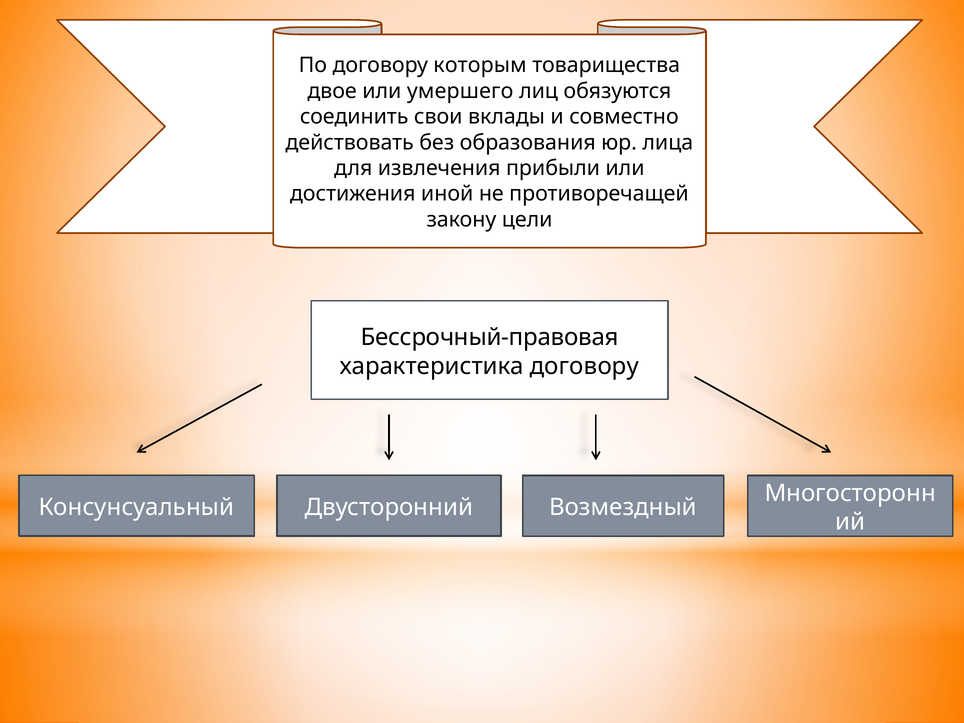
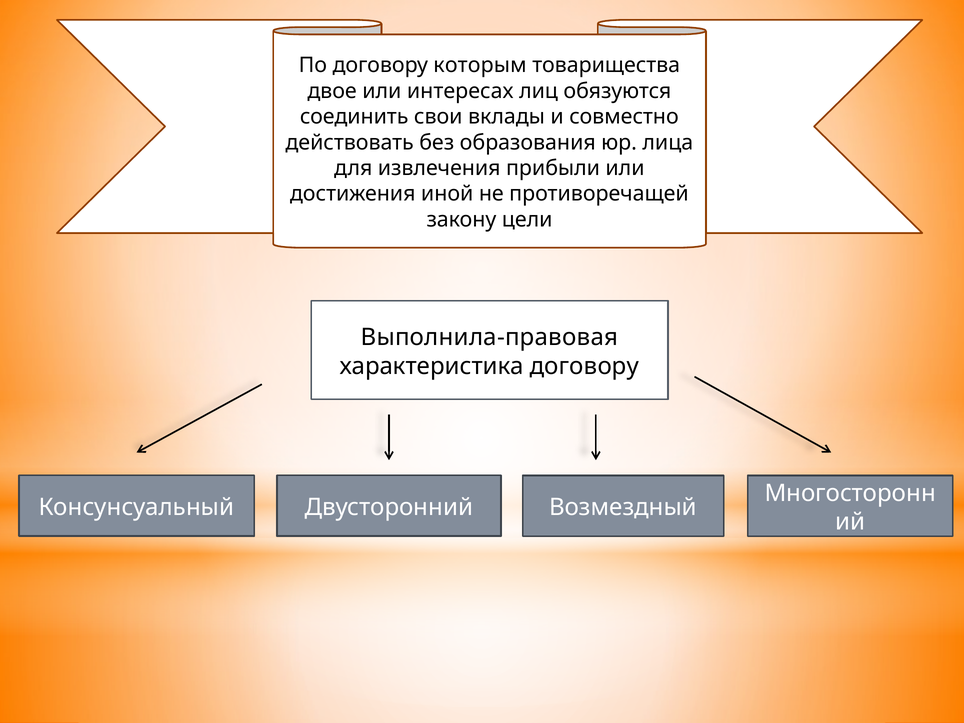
умершего: умершего -> интересах (460, 91)
Бессрочный-правовая: Бессрочный-правовая -> Выполнила-правовая (489, 337)
